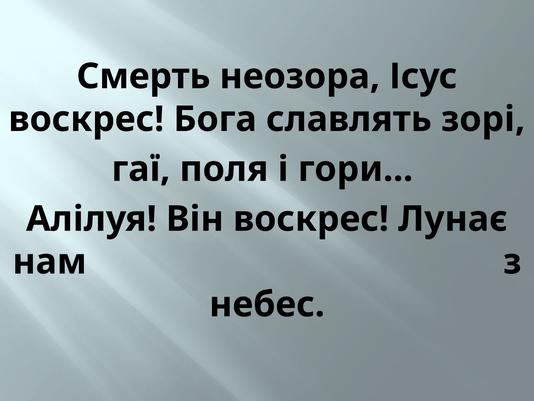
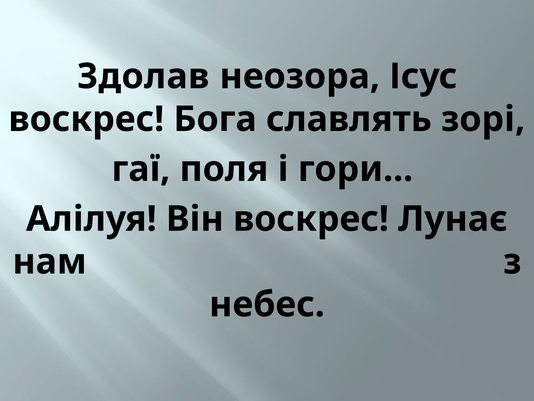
Смерть: Смерть -> Здолав (143, 76)
